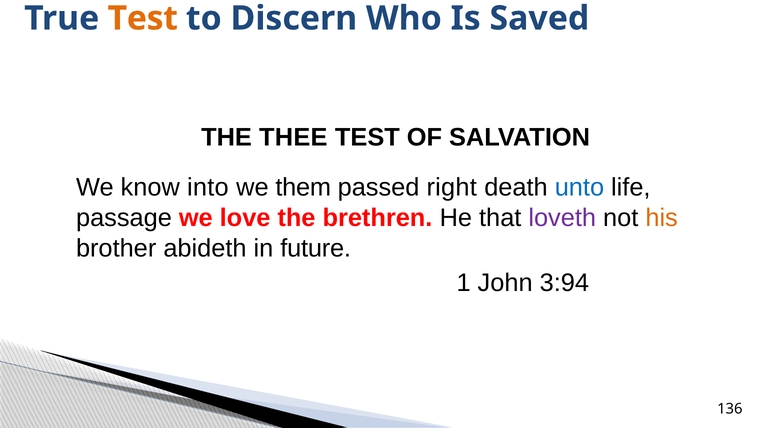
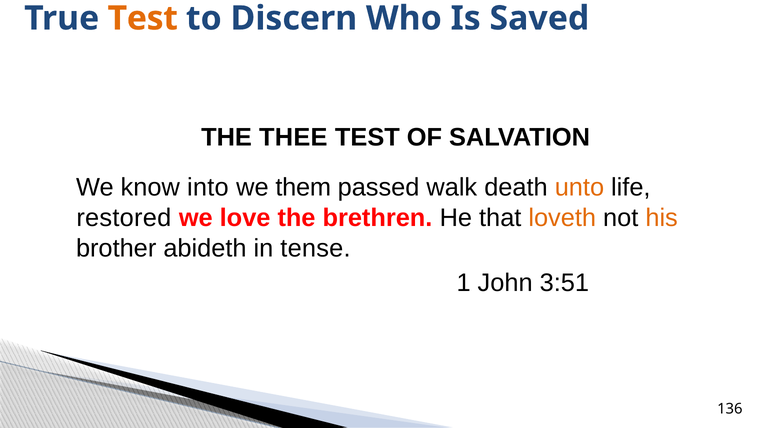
right: right -> walk (452, 187)
unto colour: blue -> orange (579, 187)
passage: passage -> restored (124, 218)
loveth colour: purple -> orange (562, 218)
future: future -> tense (315, 248)
3:94: 3:94 -> 3:51 (564, 283)
